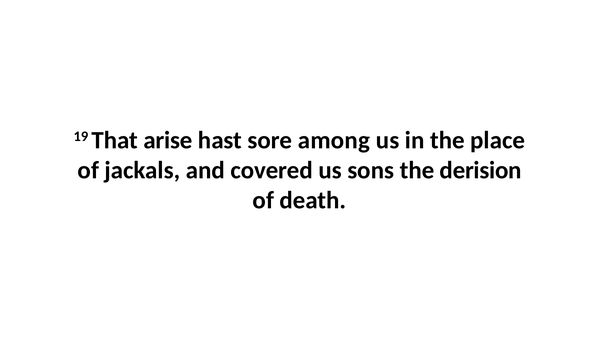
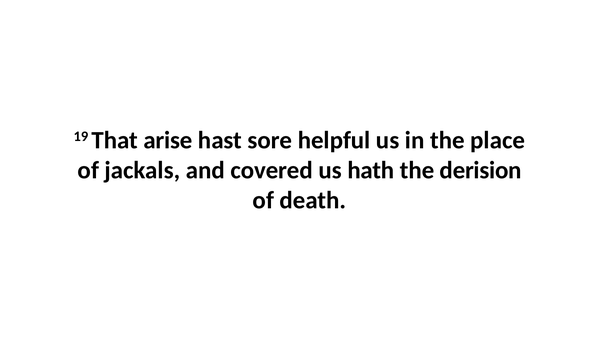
among: among -> helpful (334, 140)
sons: sons -> hath (371, 170)
